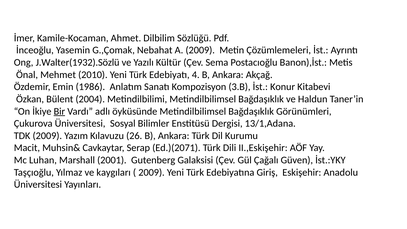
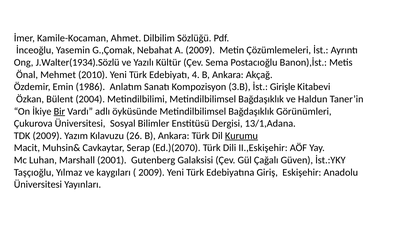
J.Walter(1932).Sözlü: J.Walter(1932).Sözlü -> J.Walter(1934).Sözlü (78, 62)
Konur: Konur -> Girişle (283, 87)
Kurumu underline: none -> present (241, 136)
Ed.)(2071: Ed.)(2071 -> Ed.)(2070 (176, 148)
